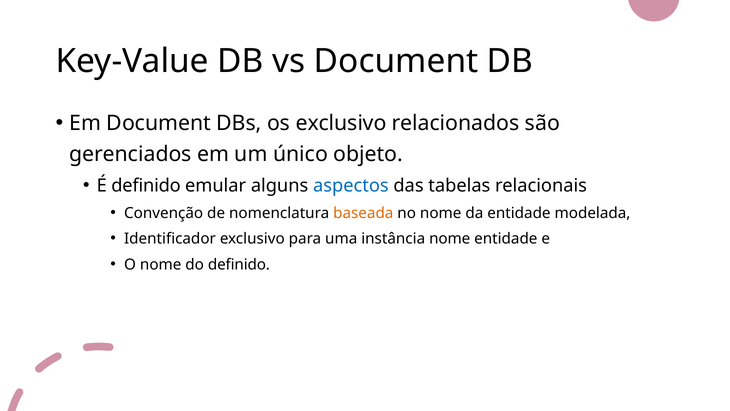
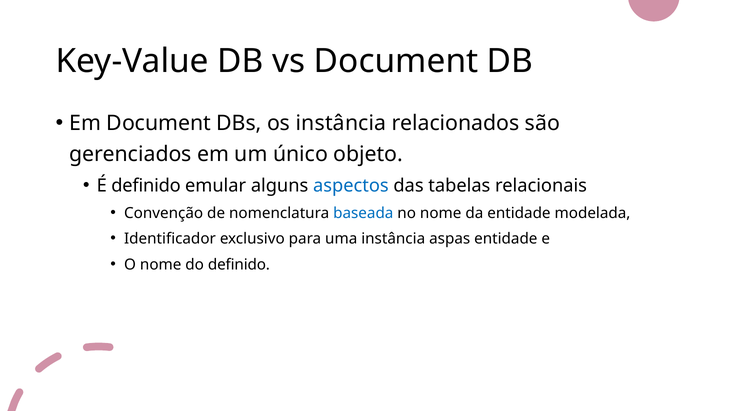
os exclusivo: exclusivo -> instância (341, 123)
baseada colour: orange -> blue (363, 213)
instância nome: nome -> aspas (450, 239)
